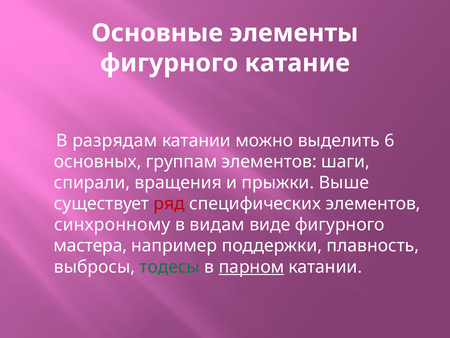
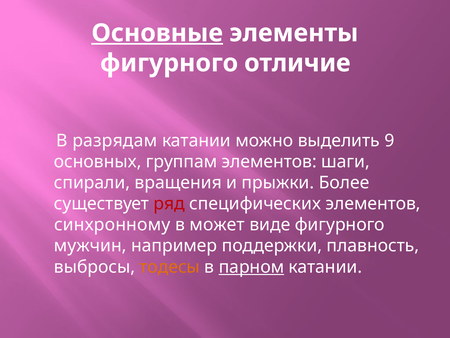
Основные underline: none -> present (157, 33)
катание: катание -> отличие (297, 63)
6: 6 -> 9 (389, 140)
Выше: Выше -> Более (344, 182)
видам: видам -> может (217, 224)
мастера: мастера -> мужчин (90, 245)
тодесы colour: green -> orange (170, 266)
